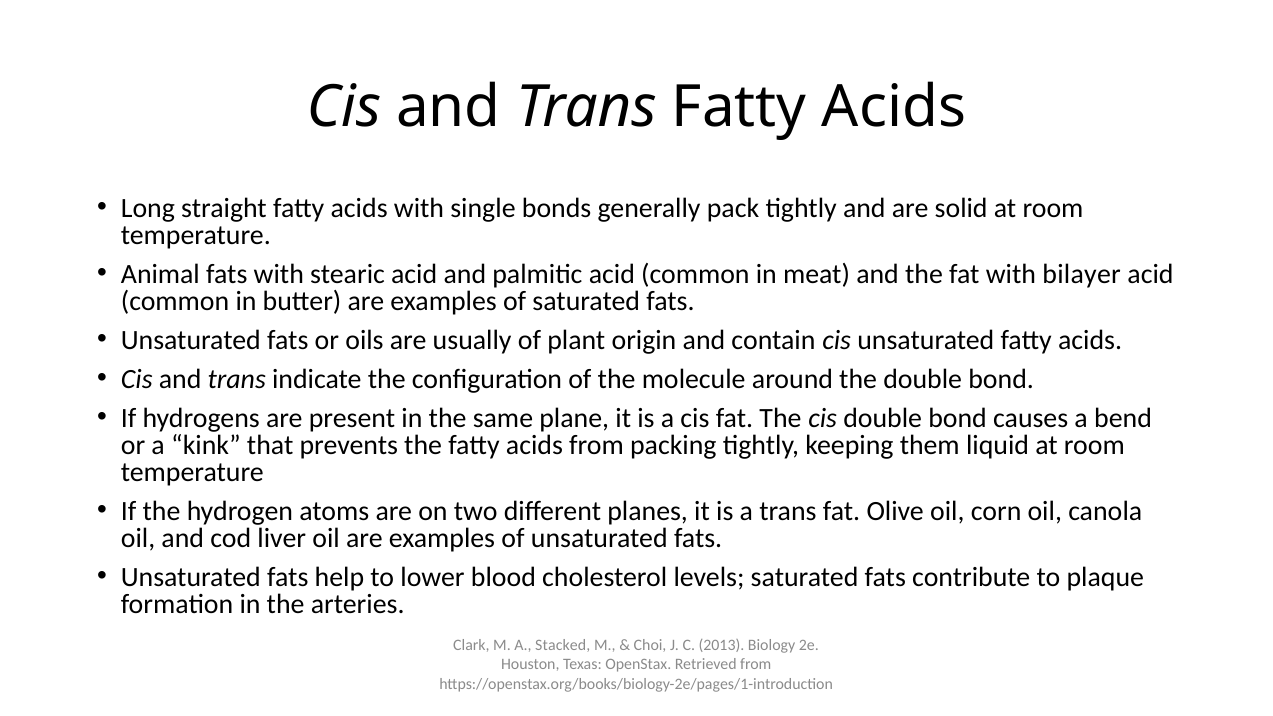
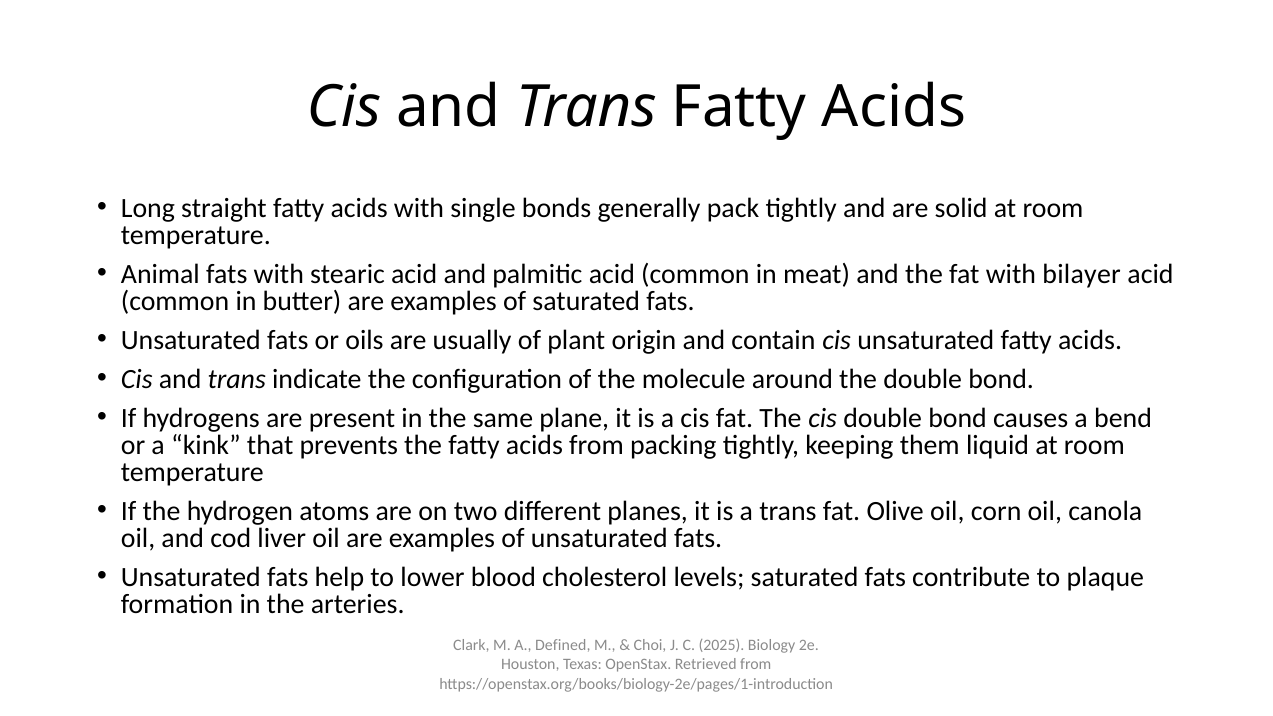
Stacked: Stacked -> Defined (563, 646)
2013: 2013 -> 2025 (721, 646)
